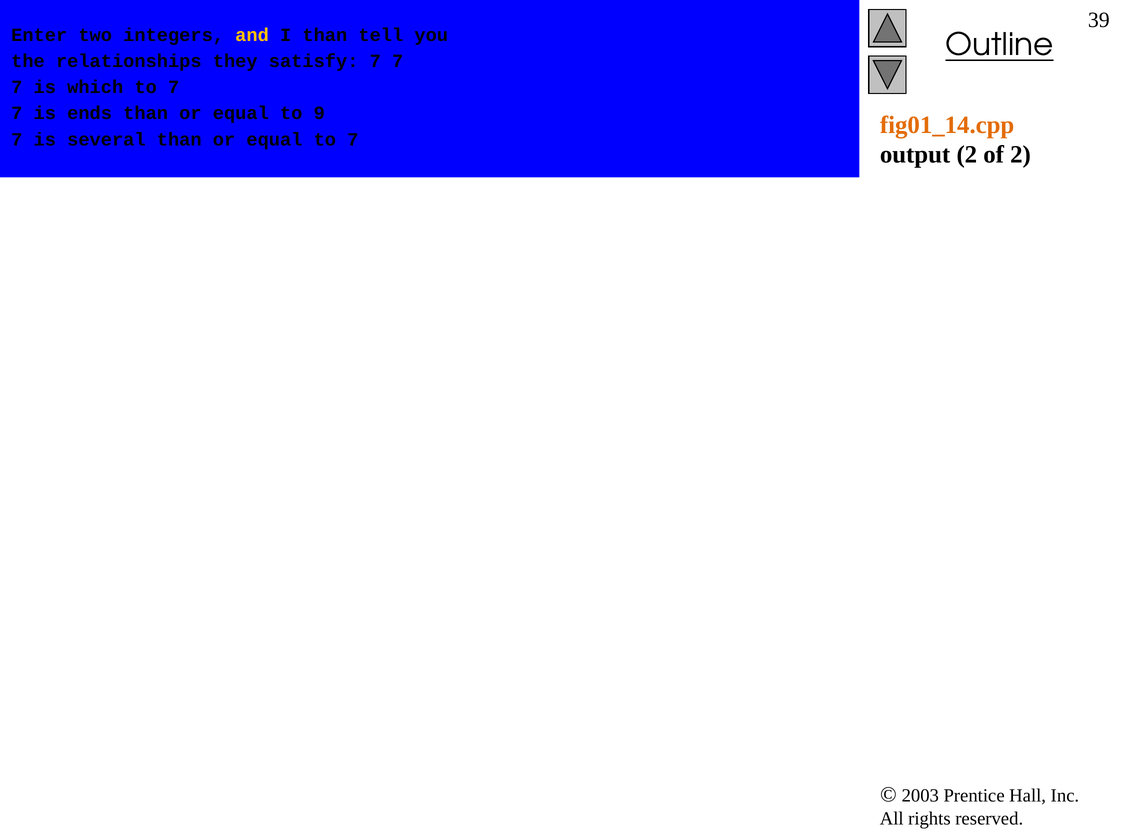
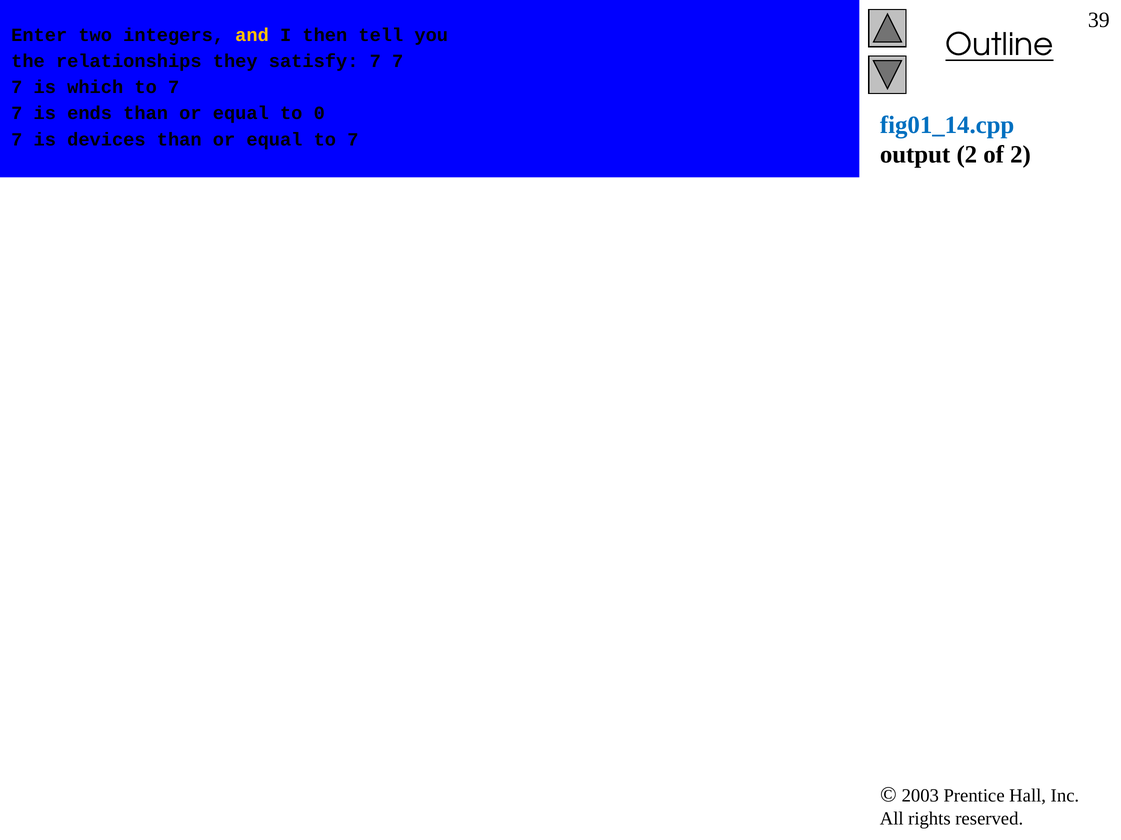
I than: than -> then (325, 35)
9: 9 -> 0 (319, 113)
fig01_14.cpp colour: orange -> blue (947, 125)
several: several -> devices (106, 140)
